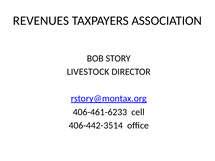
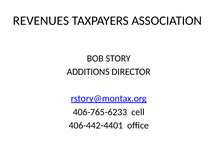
LIVESTOCK: LIVESTOCK -> ADDITIONS (88, 72)
406-461-6233: 406-461-6233 -> 406-765-6233 (100, 112)
406-442-3514: 406-442-3514 -> 406-442-4401 (96, 126)
